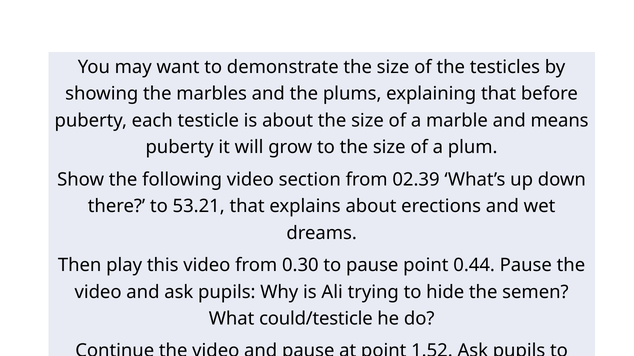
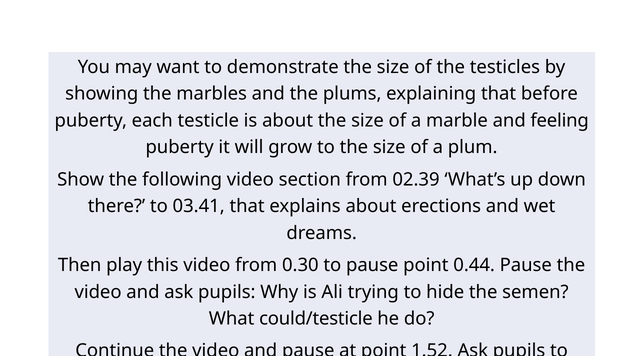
and means: means -> feeling (560, 121)
53.21: 53.21 -> 03.41 (199, 207)
